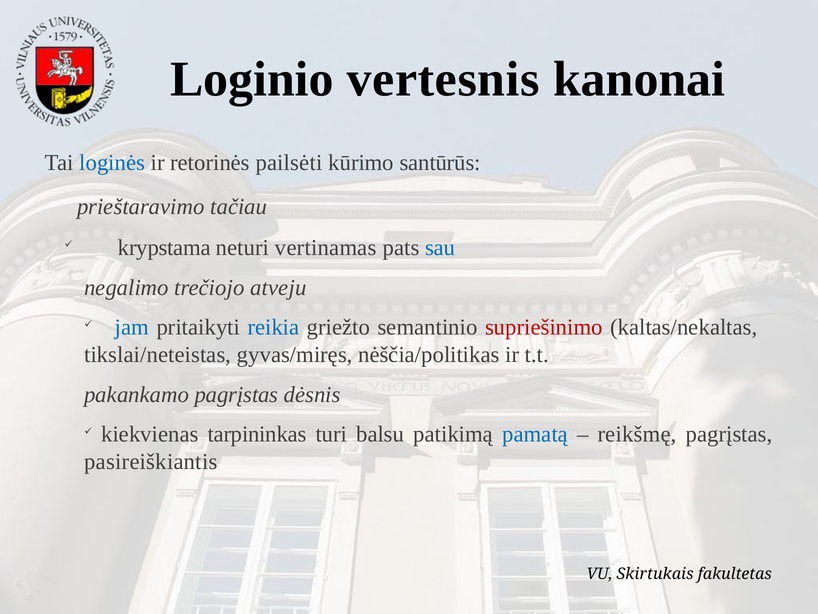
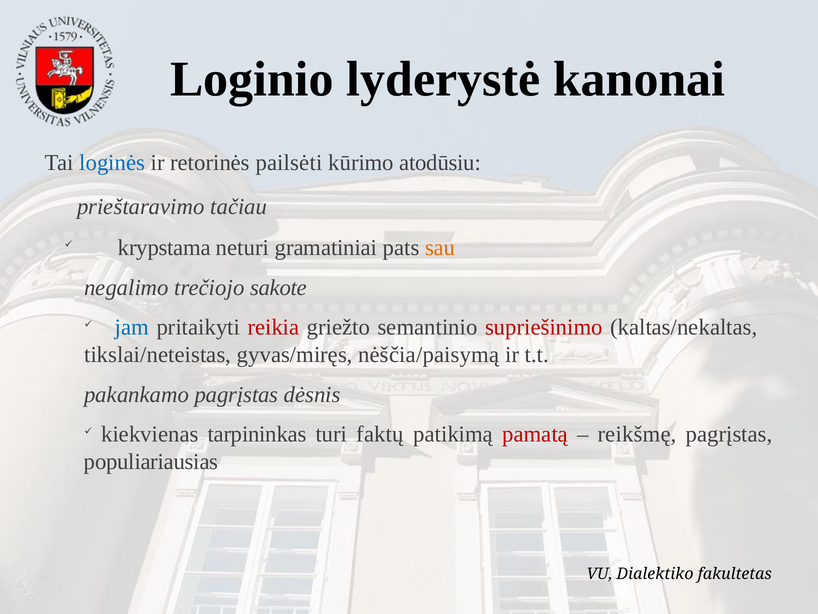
vertesnis: vertesnis -> lyderystė (443, 79)
santūrūs: santūrūs -> atodūsiu (440, 162)
vertinamas: vertinamas -> gramatiniai (326, 247)
sau colour: blue -> orange (440, 247)
atveju: atveju -> sakote (279, 287)
reikia colour: blue -> red (273, 327)
nėščia/politikas: nėščia/politikas -> nėščia/paisymą (429, 354)
balsu: balsu -> faktų (380, 434)
pamatą colour: blue -> red (535, 434)
pasireiškiantis: pasireiškiantis -> populiariausias (151, 461)
Skirtukais: Skirtukais -> Dialektiko (655, 573)
